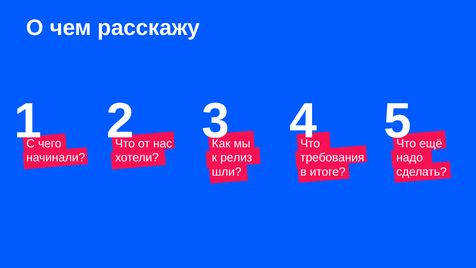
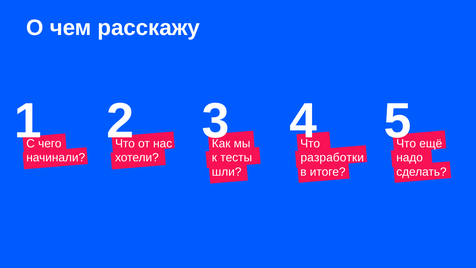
релиз: релиз -> тесты (236, 158)
требования: требования -> разработки (332, 158)
